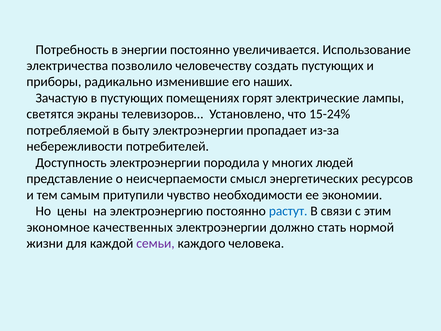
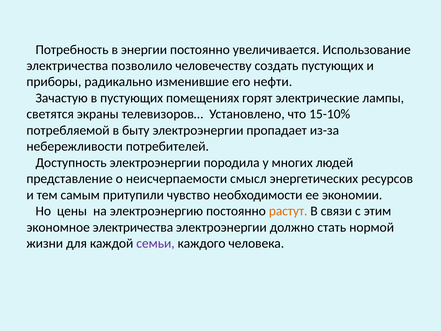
наших: наших -> нефти (273, 82)
15-24%: 15-24% -> 15-10% (330, 114)
растут colour: blue -> orange (288, 211)
экономное качественных: качественных -> электричества (133, 227)
